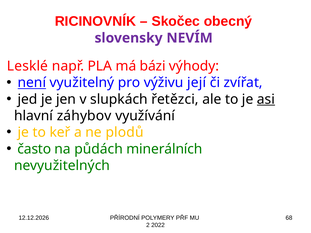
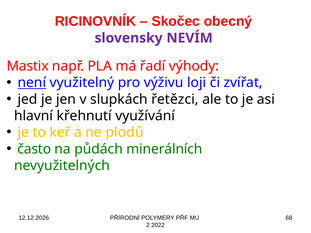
Lesklé: Lesklé -> Mastix (28, 66)
bázi: bázi -> řadí (153, 66)
její: její -> loji (197, 83)
asi underline: present -> none (266, 99)
záhybov: záhybov -> křehnutí (84, 116)
